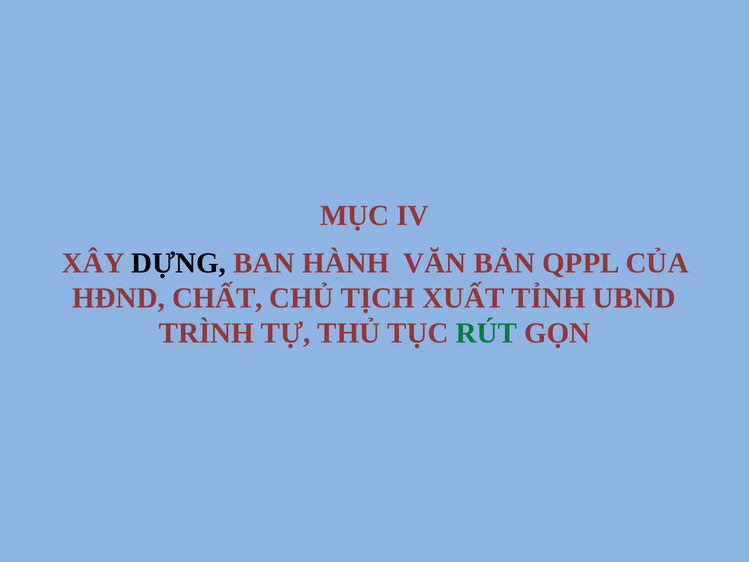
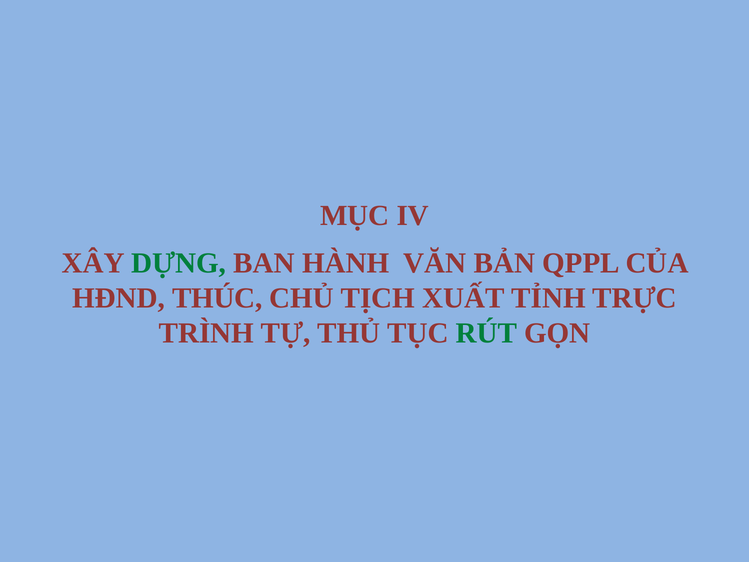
DỰNG colour: black -> green (179, 263)
CHẤT: CHẤT -> THÚC (217, 298)
UBND: UBND -> TRỰC (635, 298)
